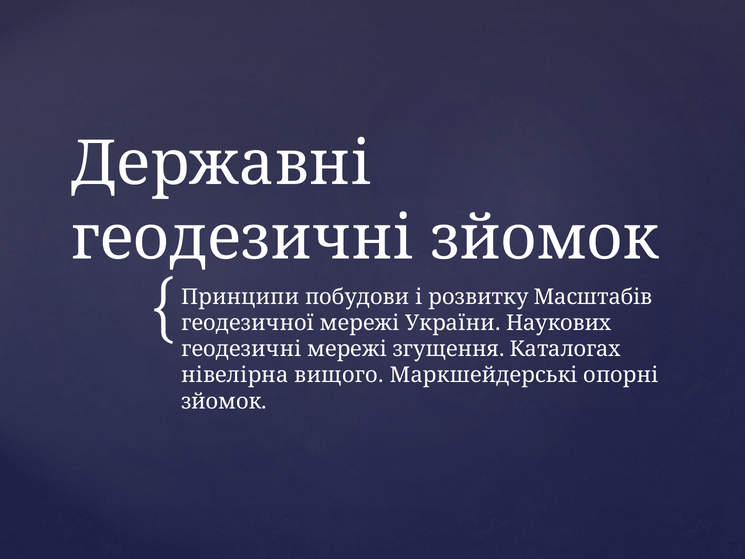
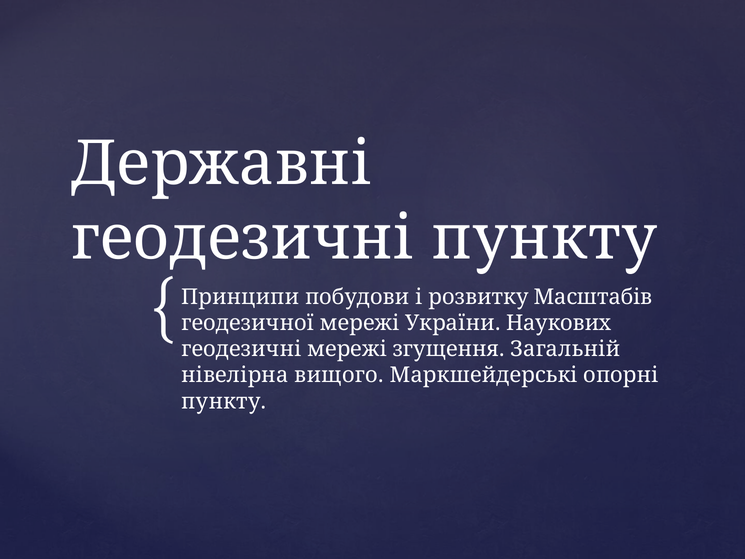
геодезичні зйомок: зйомок -> пункту (544, 238)
Каталогах: Каталогах -> Загальній (565, 349)
зйомок: зйомок -> пункту (224, 401)
